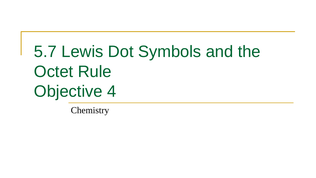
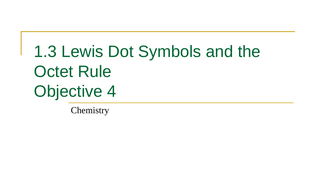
5.7: 5.7 -> 1.3 (45, 52)
